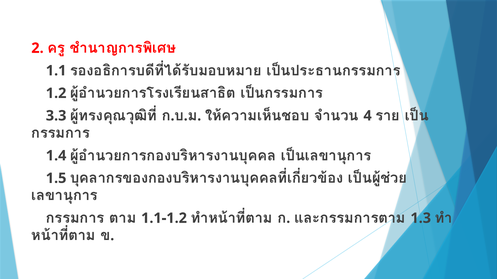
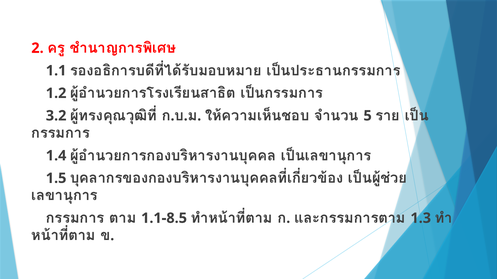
3.3: 3.3 -> 3.2 (56, 116)
4: 4 -> 5 (368, 116)
1.1-1.2: 1.1-1.2 -> 1.1-8.5 (164, 218)
